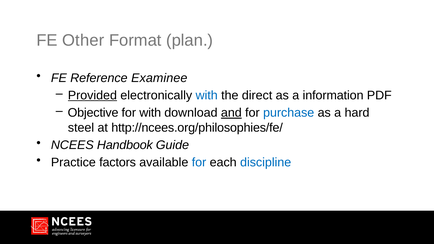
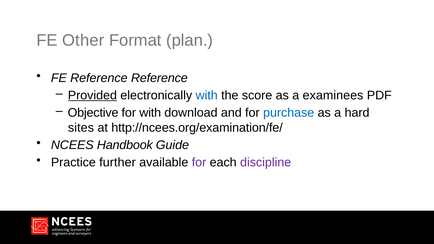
Reference Examinee: Examinee -> Reference (159, 78)
direct: direct -> score (257, 95)
information: information -> examinees (333, 95)
and underline: present -> none (231, 113)
steel: steel -> sites (81, 128)
http://ncees.org/philosophies/fe/: http://ncees.org/philosophies/fe/ -> http://ncees.org/examination/fe/ (197, 128)
factors: factors -> further (118, 163)
for colour: blue -> purple (199, 163)
discipline colour: blue -> purple (266, 163)
